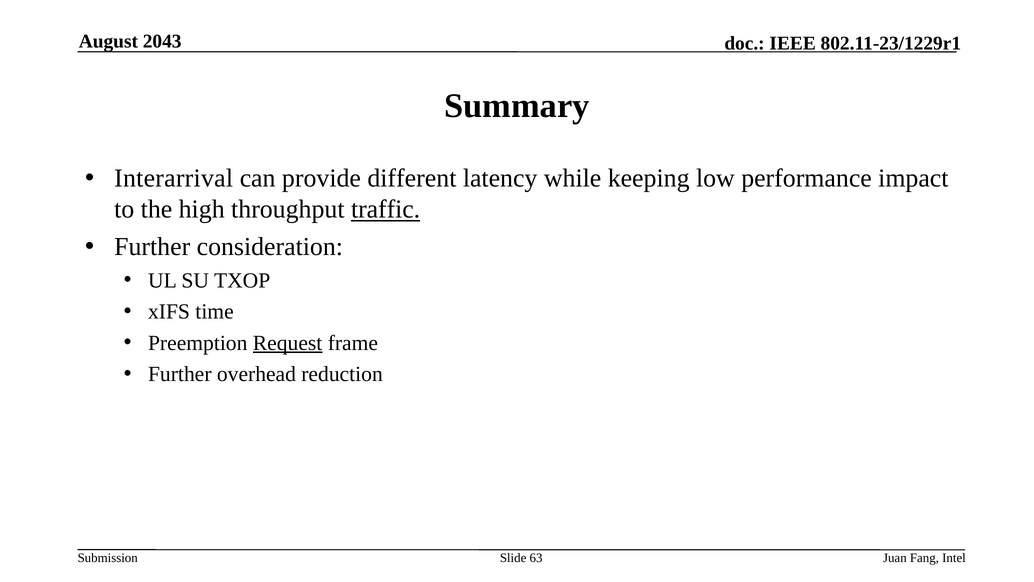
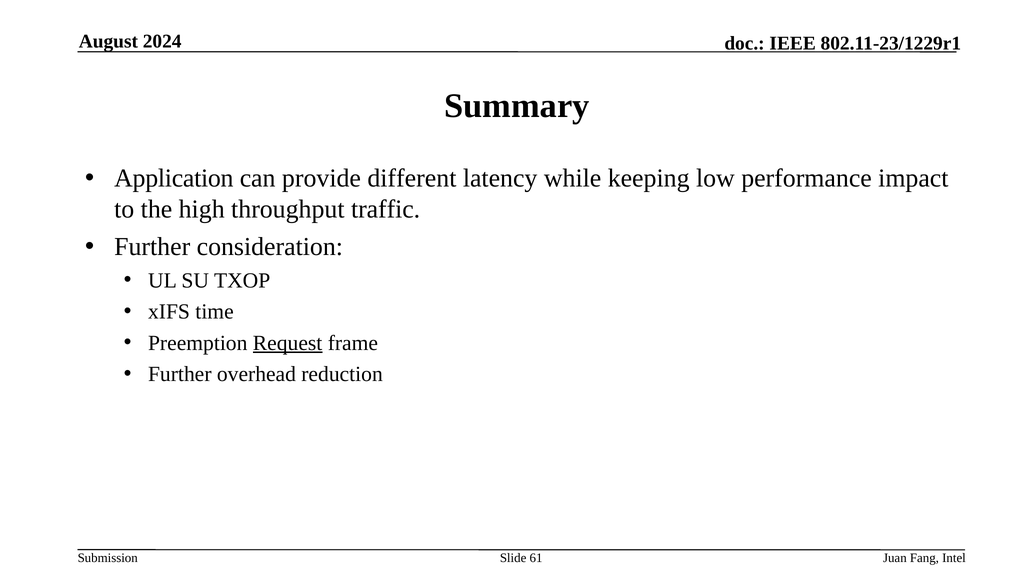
2043: 2043 -> 2024 (162, 41)
Interarrival: Interarrival -> Application (174, 178)
traffic underline: present -> none (386, 209)
63: 63 -> 61 (536, 558)
